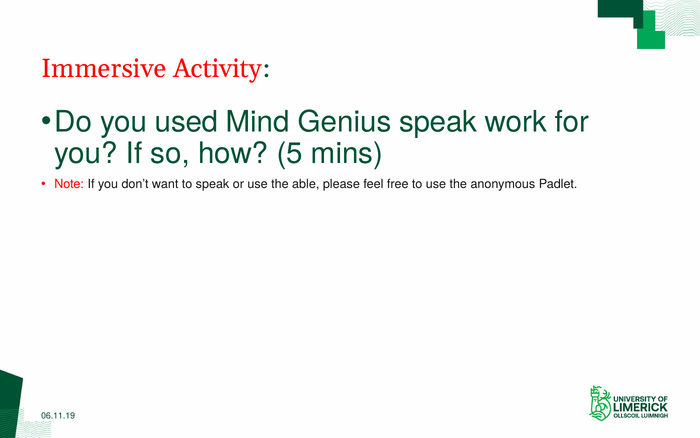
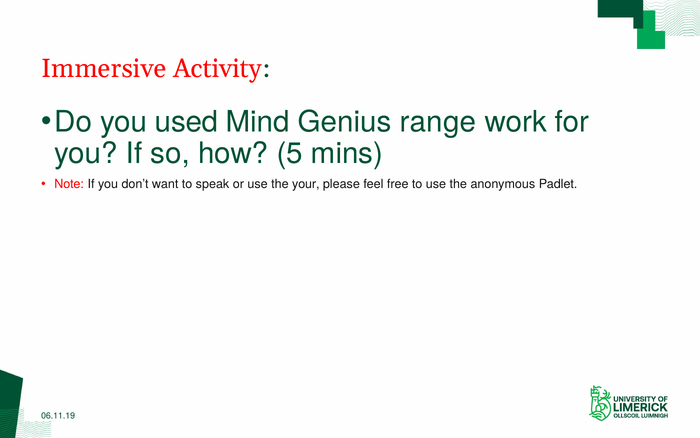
Genius speak: speak -> range (438, 122)
able: able -> your (306, 184)
